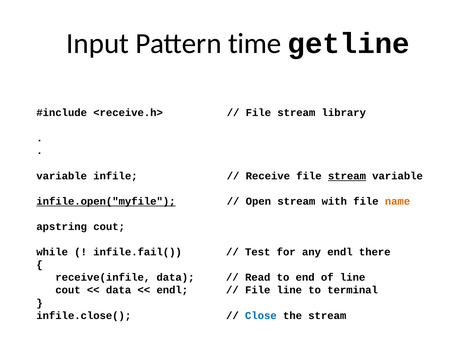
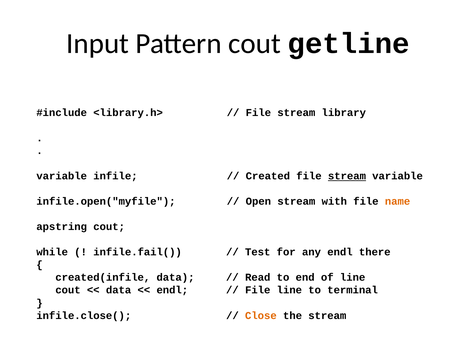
Pattern time: time -> cout (254, 44)
<receive.h>: <receive.h> -> <library.h> (128, 113)
Receive: Receive -> Created (268, 176)
infile.open("myfile underline: present -> none (106, 201)
receive(infile: receive(infile -> created(infile (103, 277)
Close colour: blue -> orange (261, 316)
